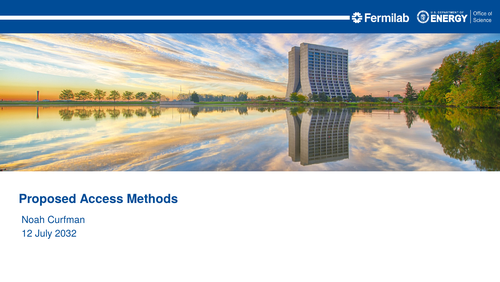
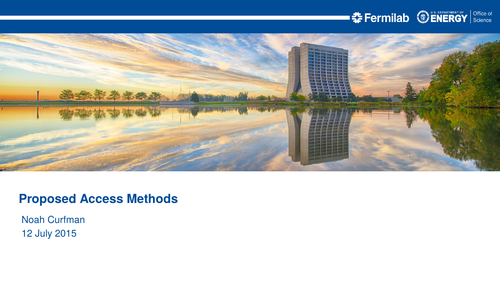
2032: 2032 -> 2015 (66, 233)
